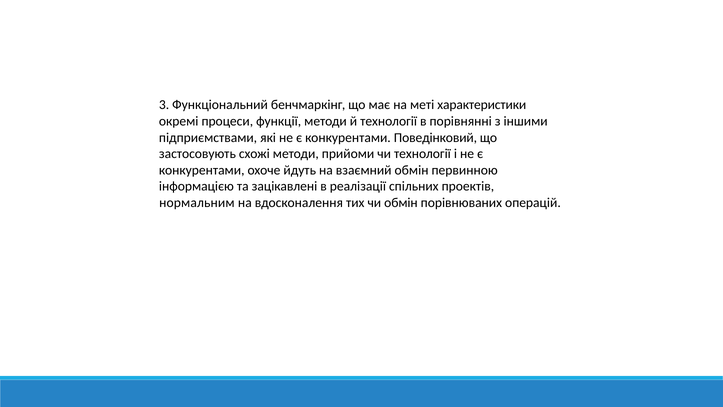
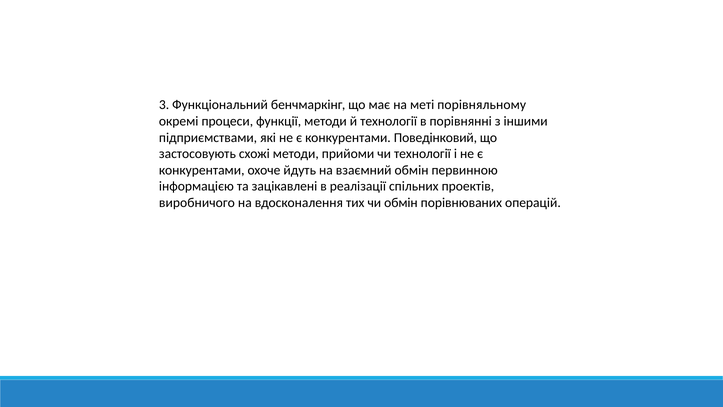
характеристики: характеристики -> порівняльному (482, 105)
нормальним: нормальним -> виробничого (197, 203)
